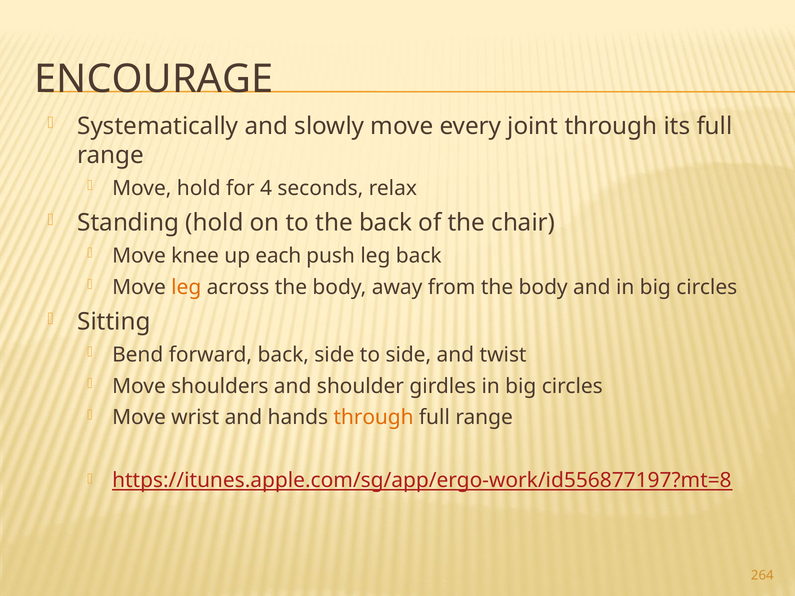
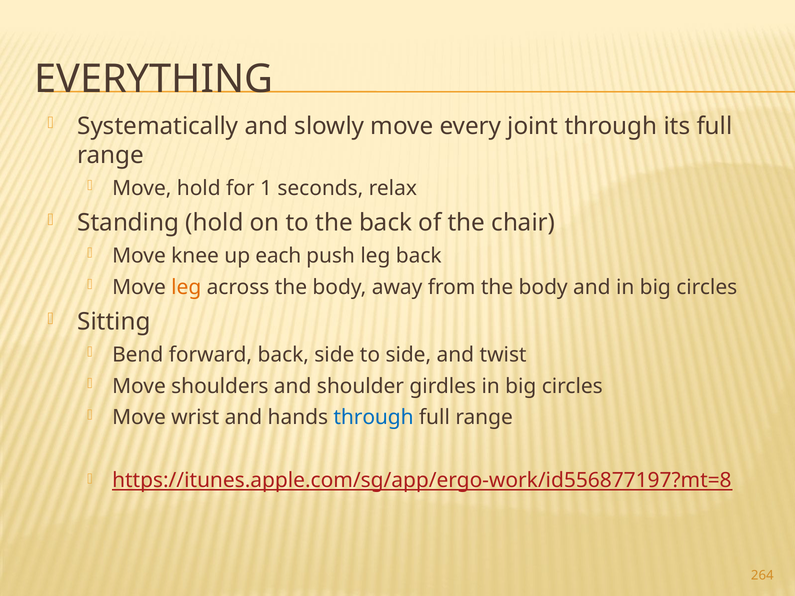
ENCOURAGE: ENCOURAGE -> EVERYTHING (154, 79)
4: 4 -> 1 (266, 188)
through colour: orange -> blue (374, 418)
